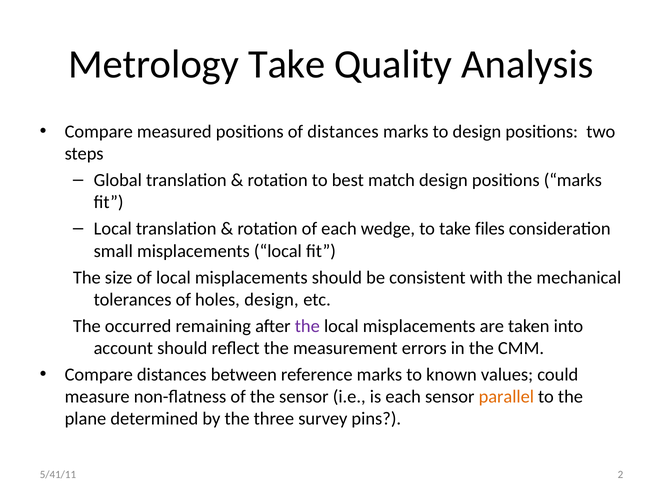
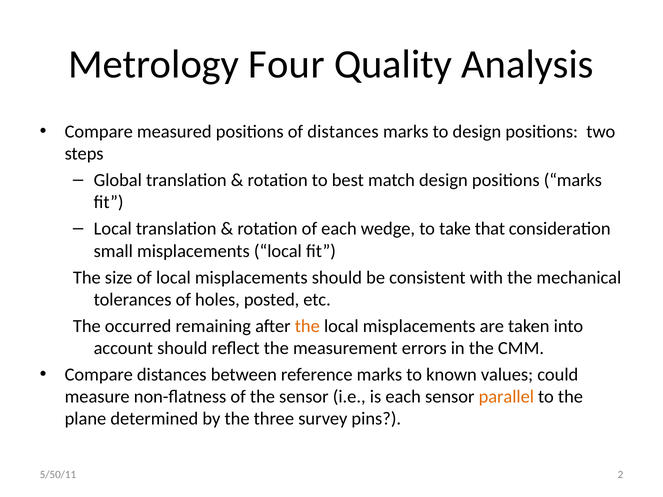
Metrology Take: Take -> Four (287, 64)
files: files -> that (490, 229)
holes design: design -> posted (272, 300)
the colour: purple -> orange (307, 326)
5/41/11: 5/41/11 -> 5/50/11 (58, 475)
